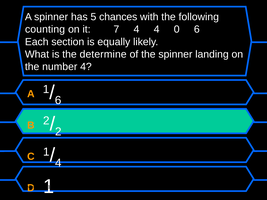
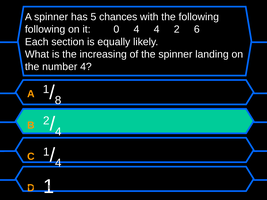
counting: counting -> following (45, 29)
7: 7 -> 0 (116, 29)
0: 0 -> 2 (177, 29)
determine: determine -> increasing (103, 54)
6: 6 -> 8 (58, 100)
2: 2 -> 4 (58, 132)
